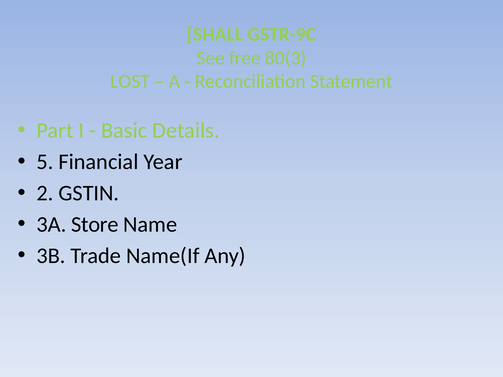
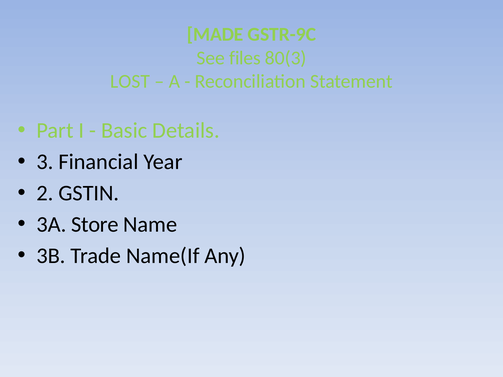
SHALL: SHALL -> MADE (215, 34)
free: free -> files (245, 58)
5: 5 -> 3 (45, 162)
